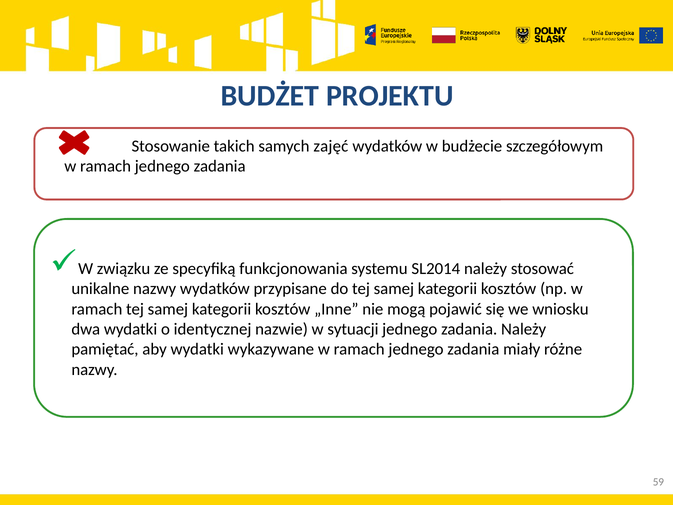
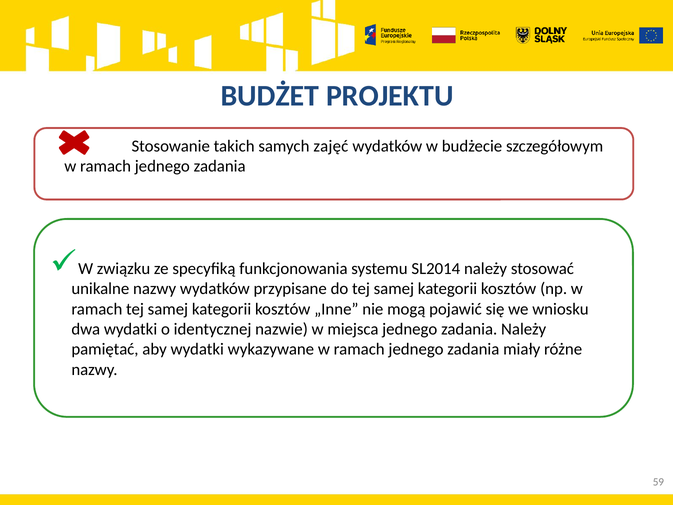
sytuacji: sytuacji -> miejsca (353, 329)
